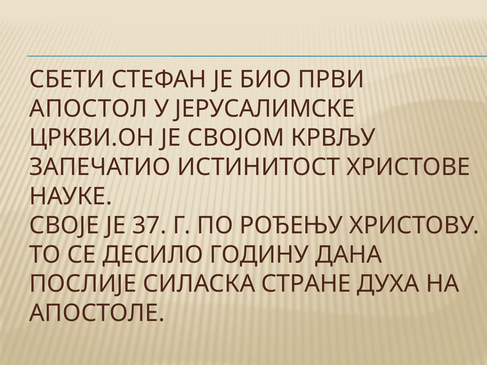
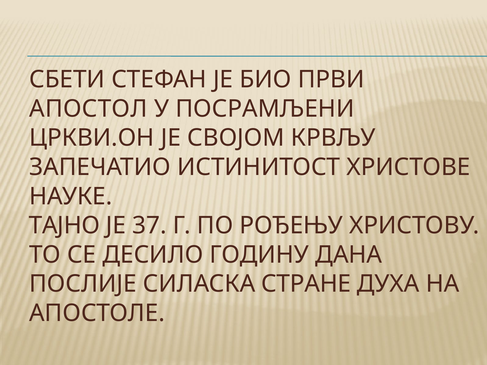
ЈЕРУСАЛИМСКЕ: ЈЕРУСАЛИМСКЕ -> ПОСРАМЉЕНИ (265, 109)
СВОЈЕ: СВОЈЕ -> ТАЈНО (64, 226)
